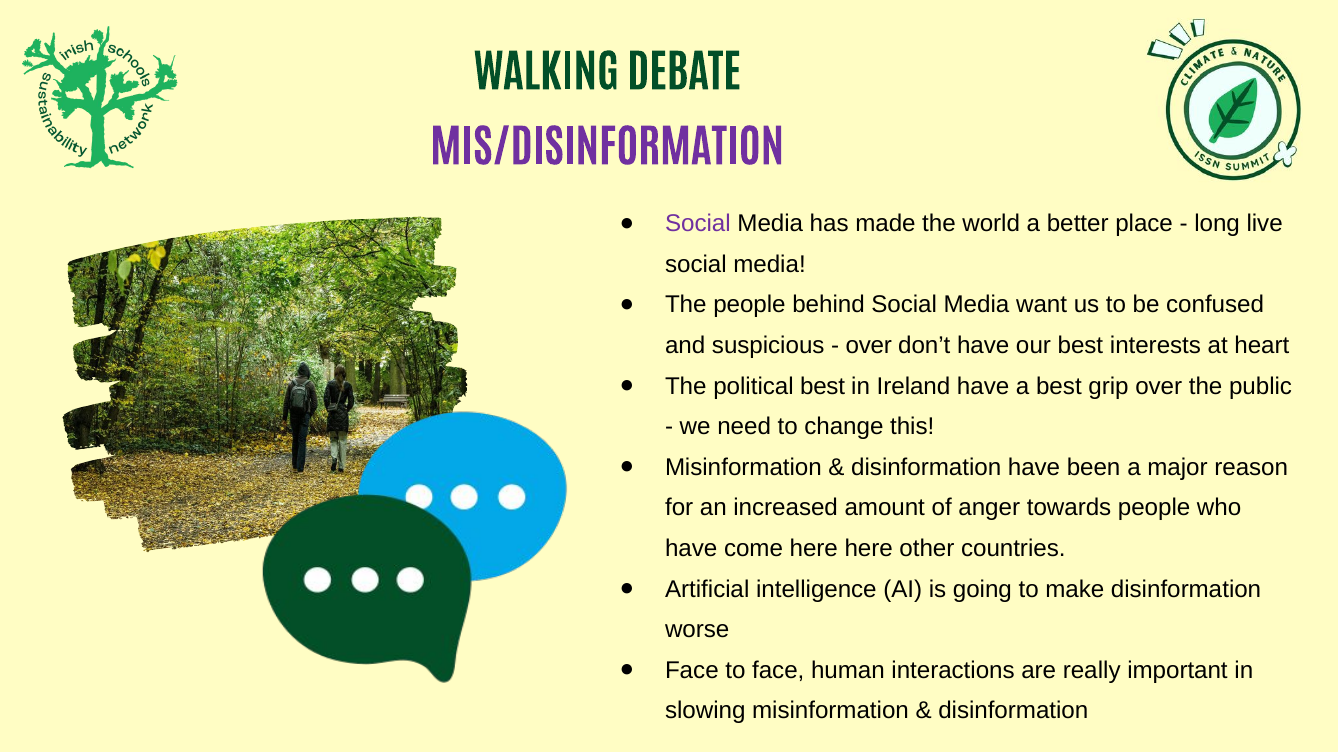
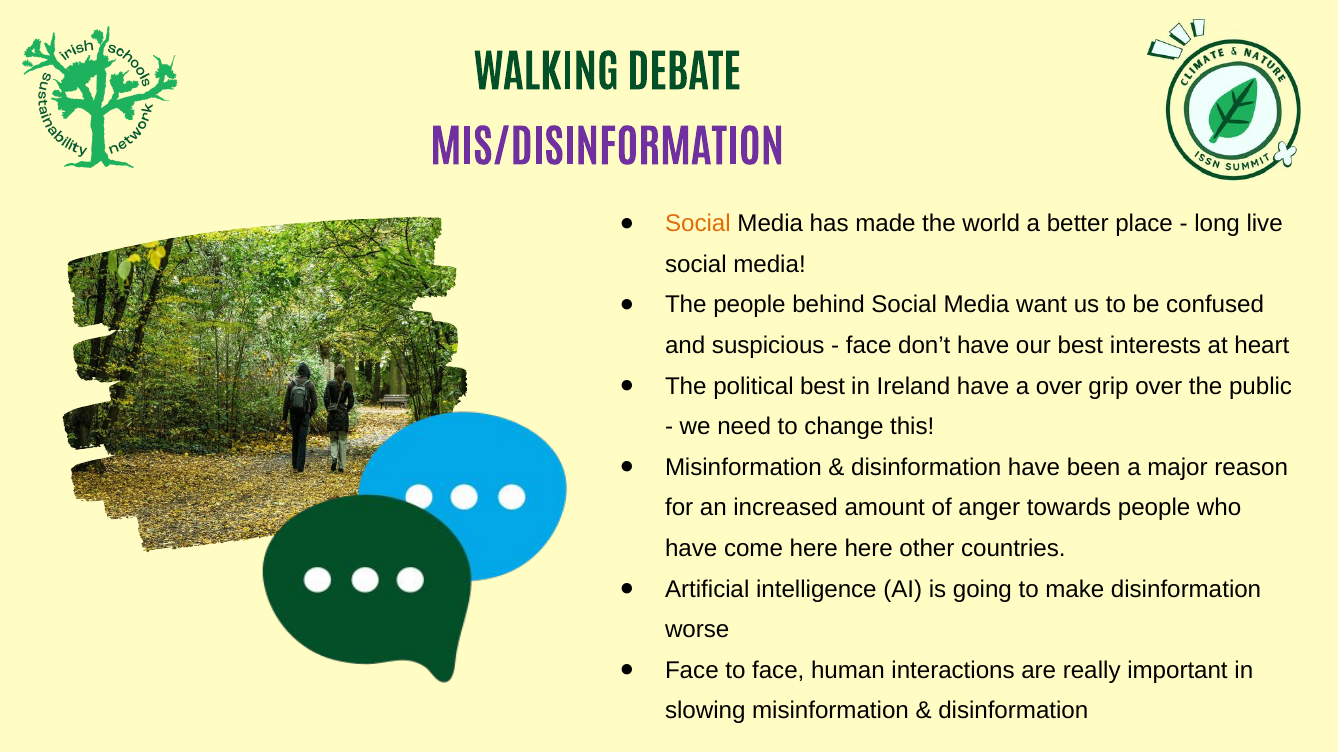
Social colour: purple -> orange (698, 224)
over: over -> face (869, 346)
a best: best -> over (1059, 386)
